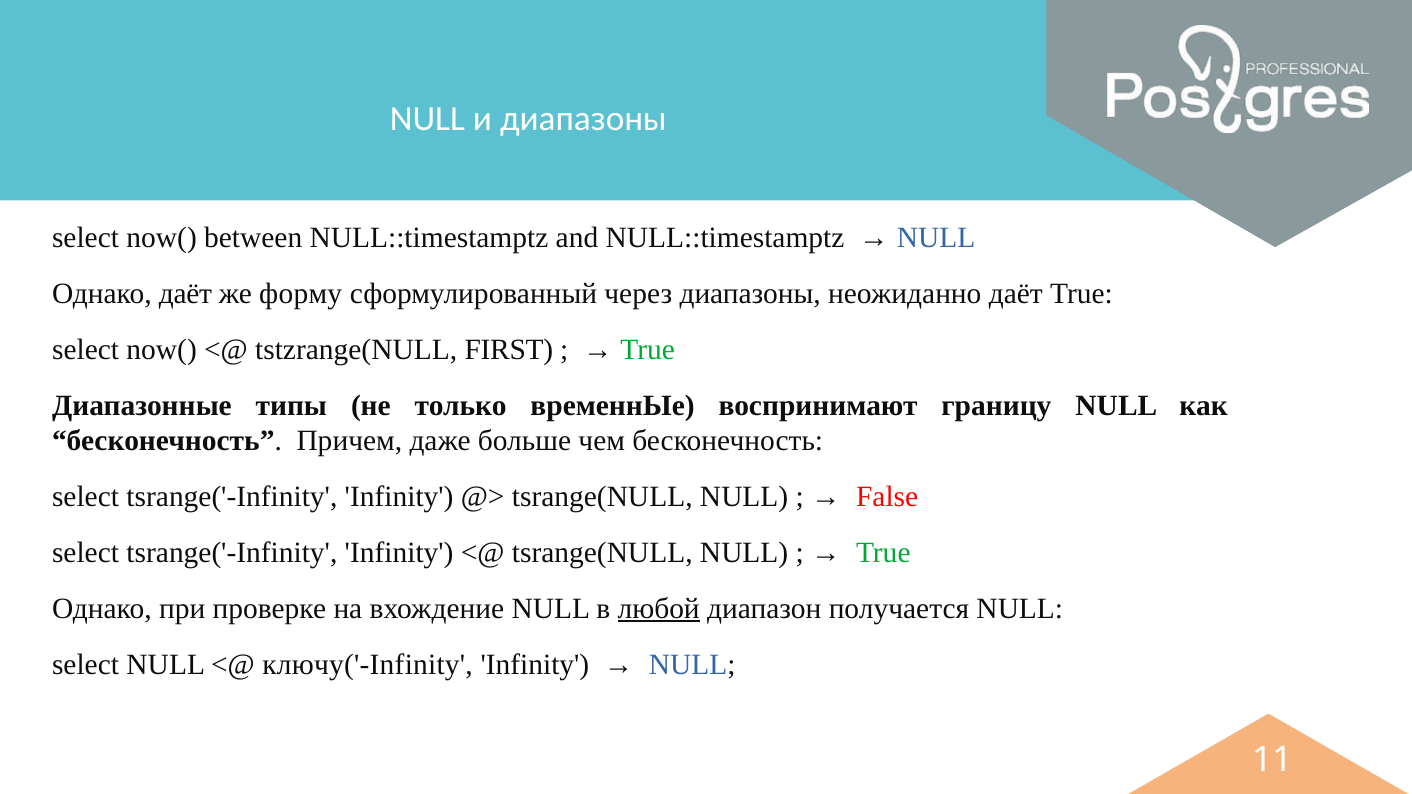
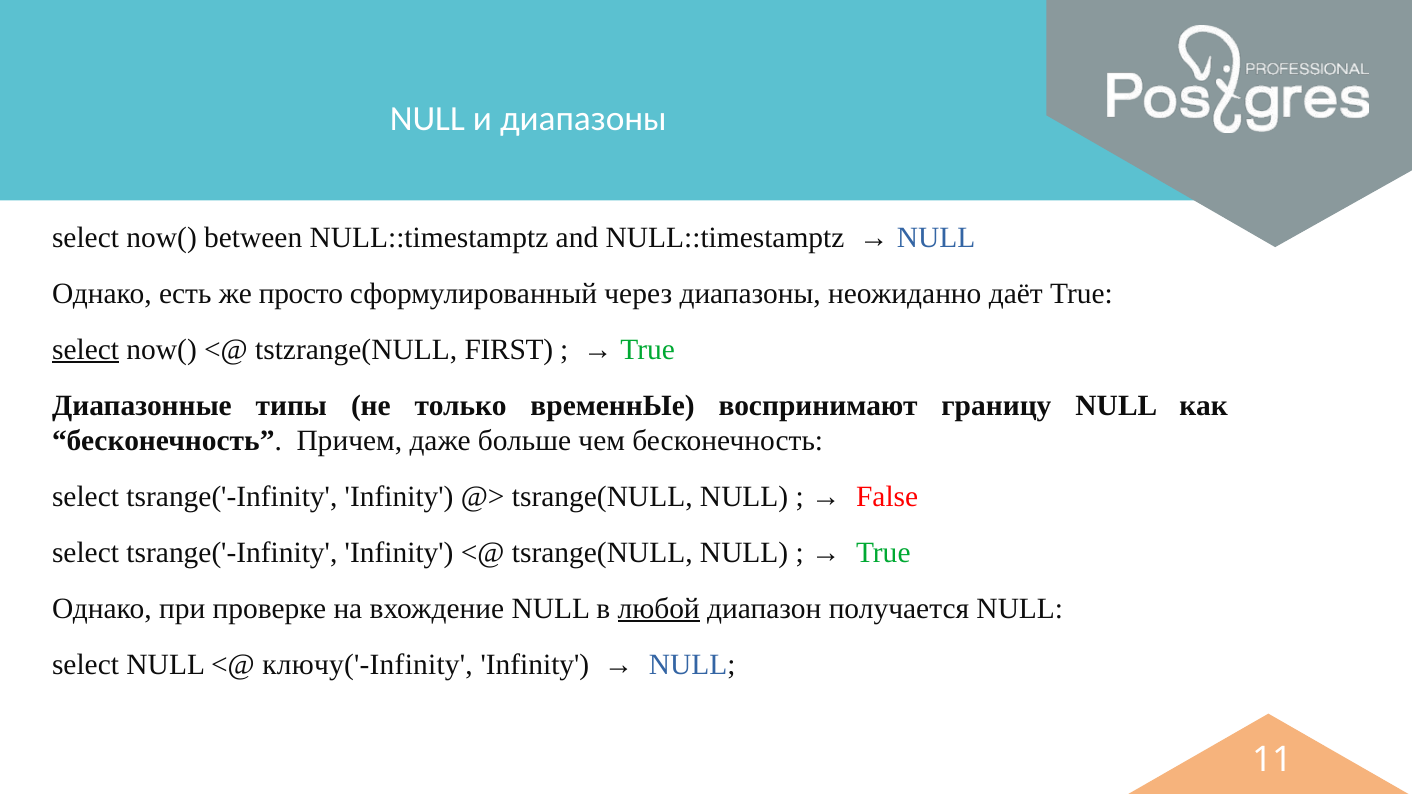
Однако даёт: даёт -> есть (185, 294)
форму: форму -> просто (301, 294)
select underline: none -> present (86, 350)
